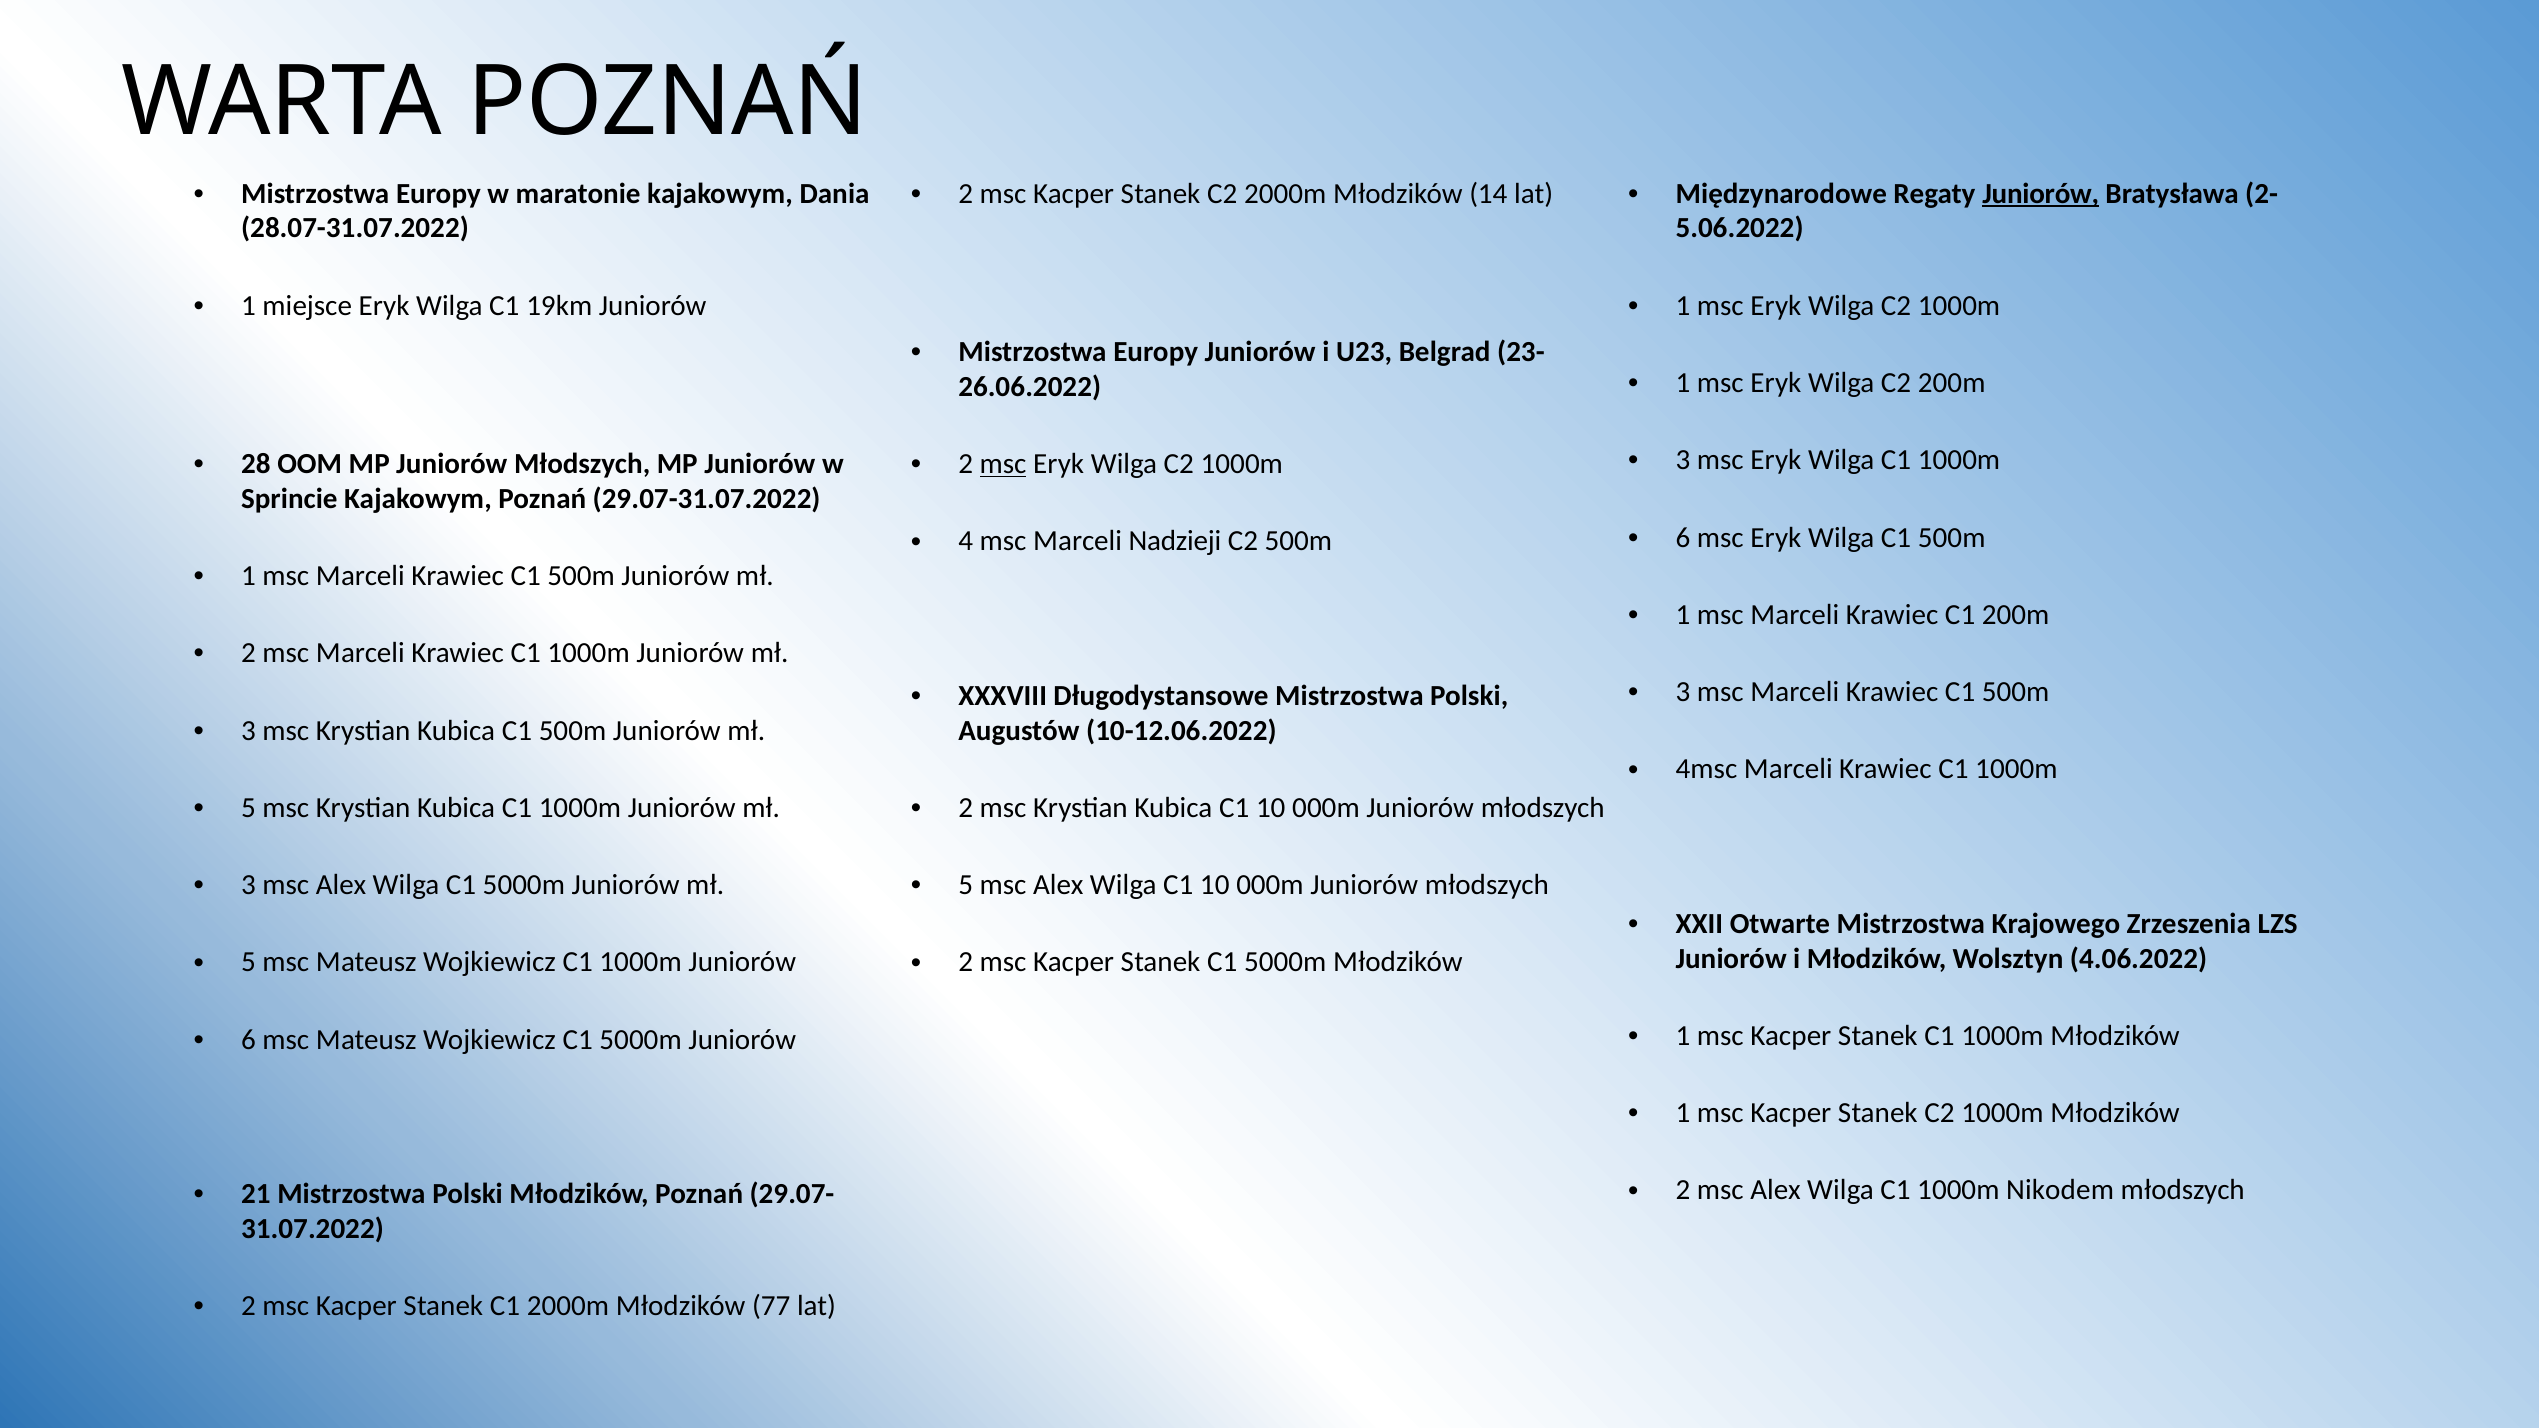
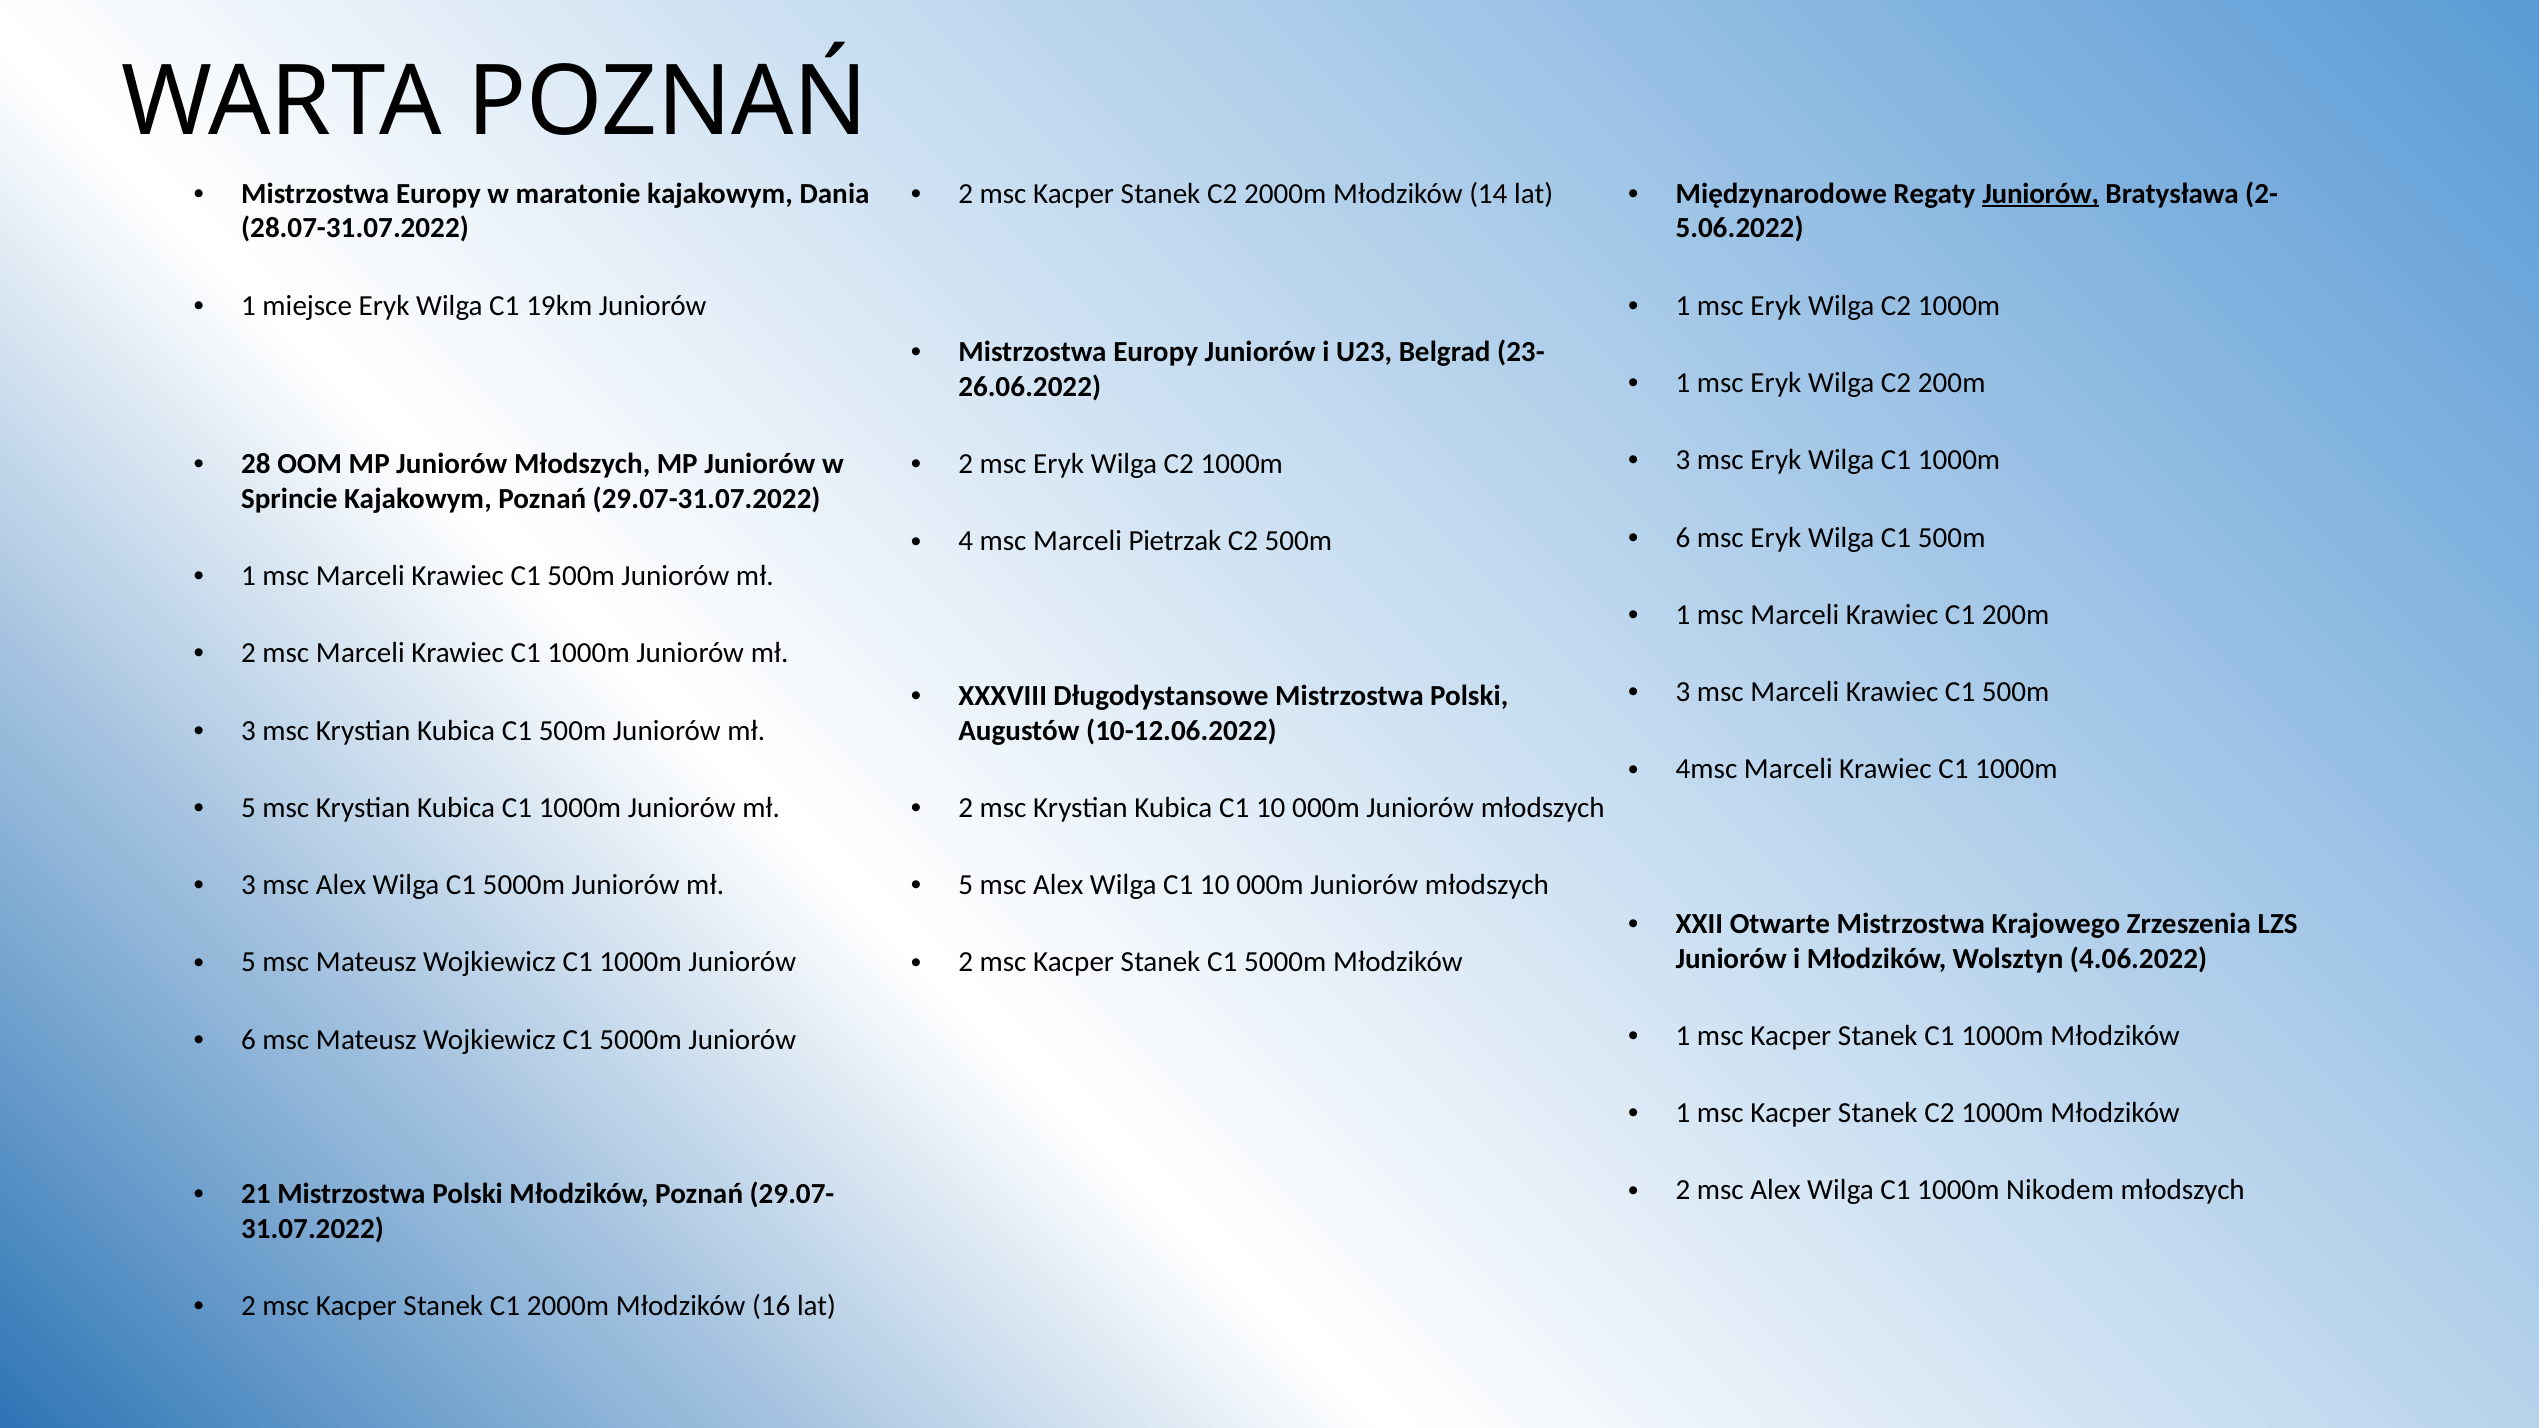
msc underline: present -> none (1003, 464)
Nadzieji: Nadzieji -> Pietrzak (1175, 541)
77: 77 -> 16 (771, 1306)
